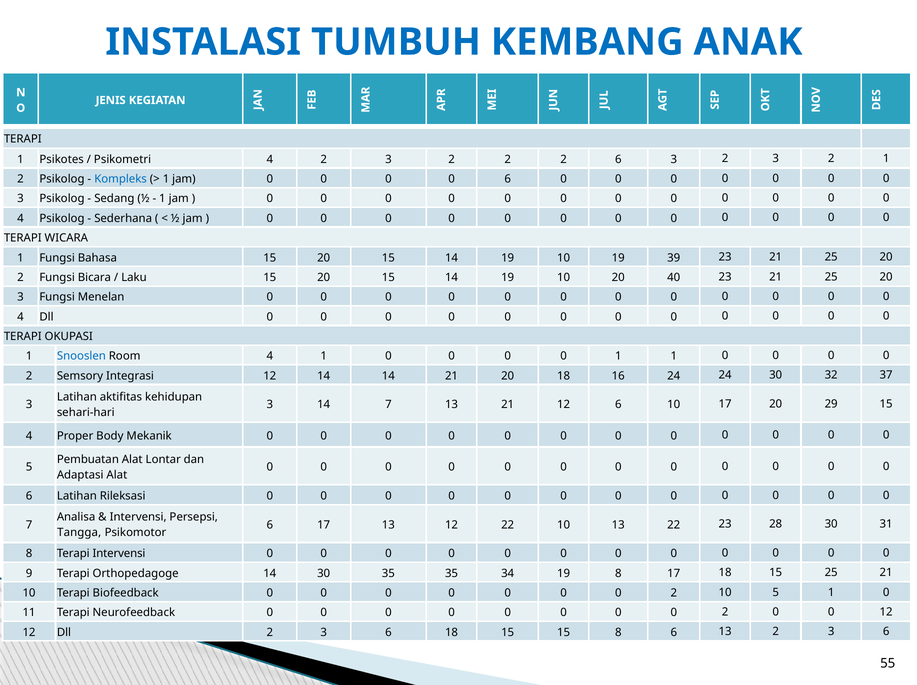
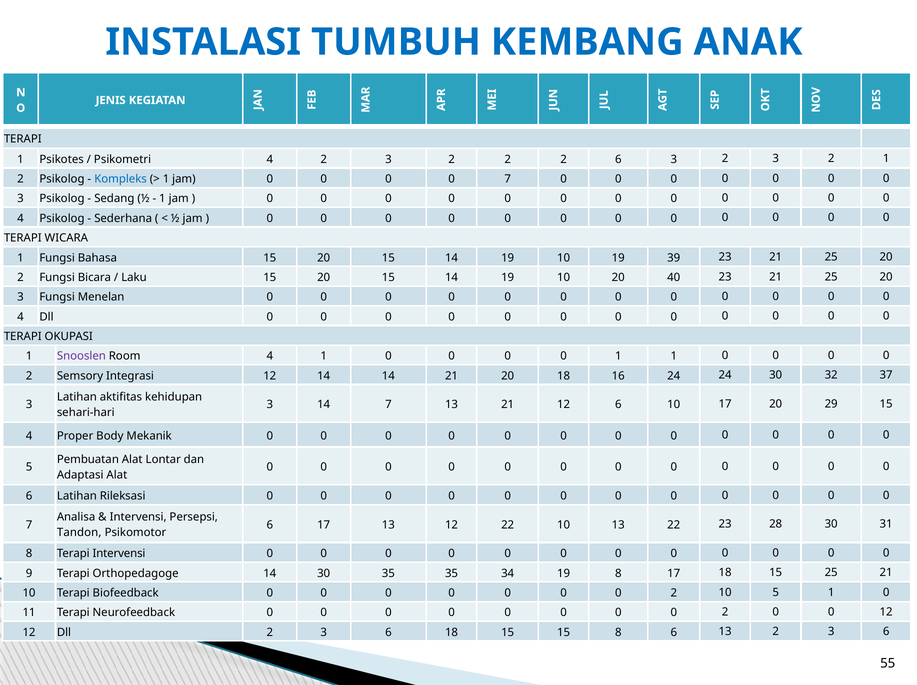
6: 6 -> 7 (508, 179)
Snooslen colour: blue -> purple (81, 356)
Tangga: Tangga -> Tandon (79, 532)
